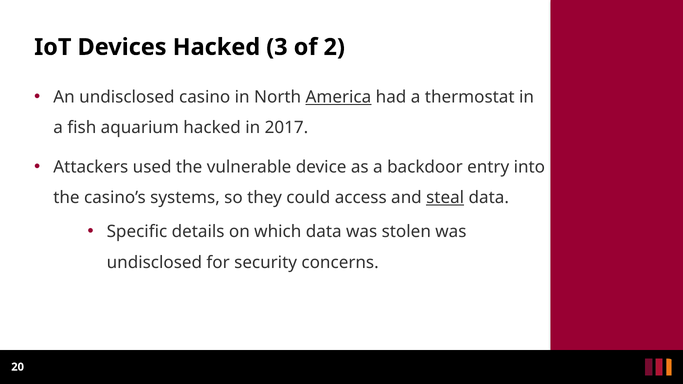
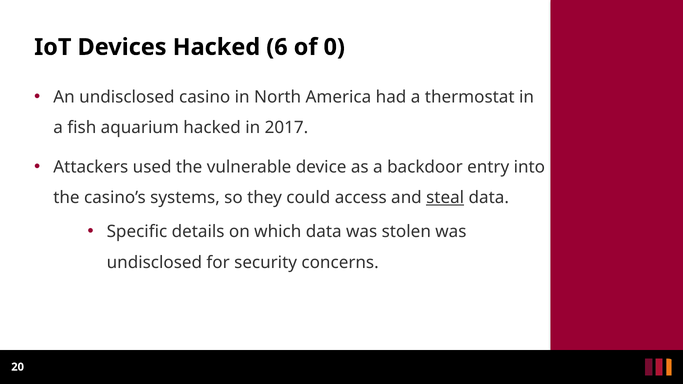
3: 3 -> 6 (277, 47)
2: 2 -> 0 (334, 47)
America underline: present -> none (338, 97)
